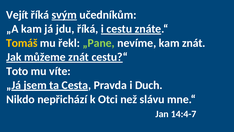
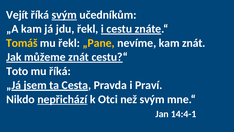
jdu říká: říká -> řekl (88, 29)
„Pane colour: light green -> yellow (99, 43)
mu víte: víte -> říká (60, 71)
Duch: Duch -> Praví (149, 85)
nepřichází underline: none -> present (62, 99)
než slávu: slávu -> svým (152, 99)
14:4-7: 14:4-7 -> 14:4-1 (184, 114)
